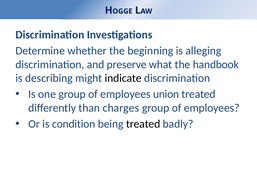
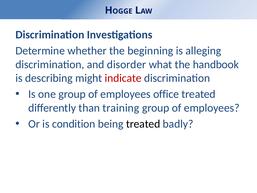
preserve: preserve -> disorder (127, 64)
indicate colour: black -> red (123, 78)
union: union -> office (166, 94)
charges: charges -> training (121, 108)
